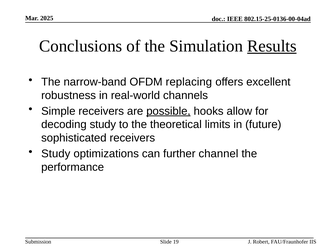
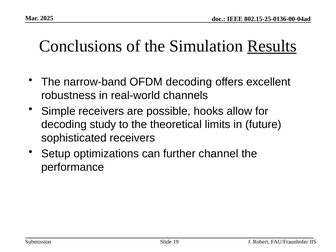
OFDM replacing: replacing -> decoding (189, 82)
possible underline: present -> none (168, 111)
Study: Study -> Setup (56, 154)
